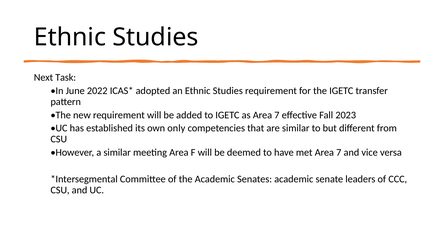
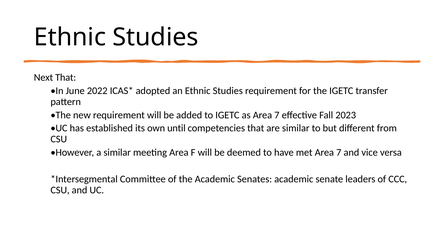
Next Task: Task -> That (66, 77)
only: only -> until (176, 128)
